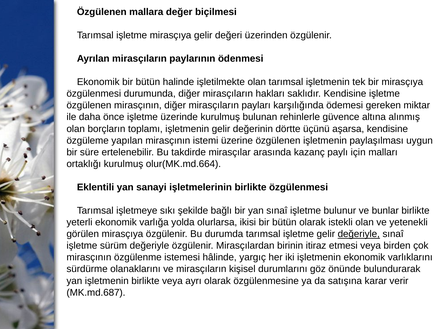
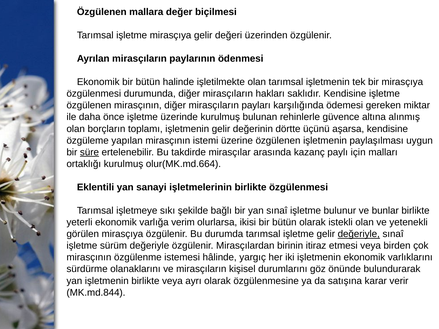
süre underline: none -> present (89, 152)
yolda: yolda -> verim (183, 223)
MK.md.687: MK.md.687 -> MK.md.844 (96, 293)
